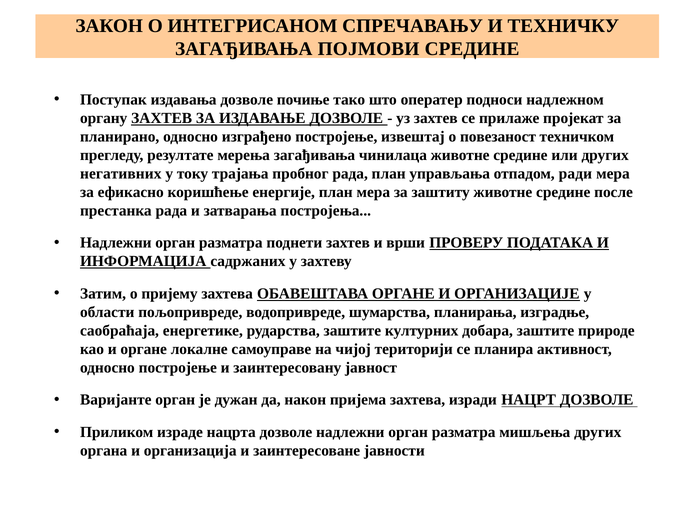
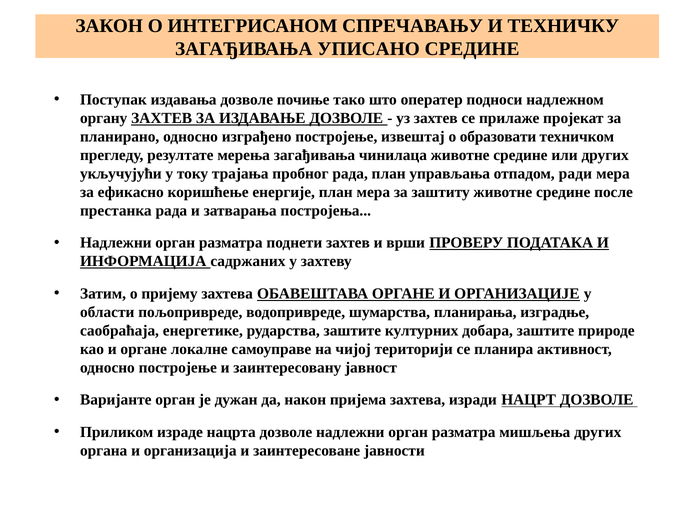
ПОЈМОВИ: ПОЈМОВИ -> УПИСАНО (369, 49)
повезаност: повезаност -> образовати (498, 137)
негативних: негативних -> укључујући (121, 173)
